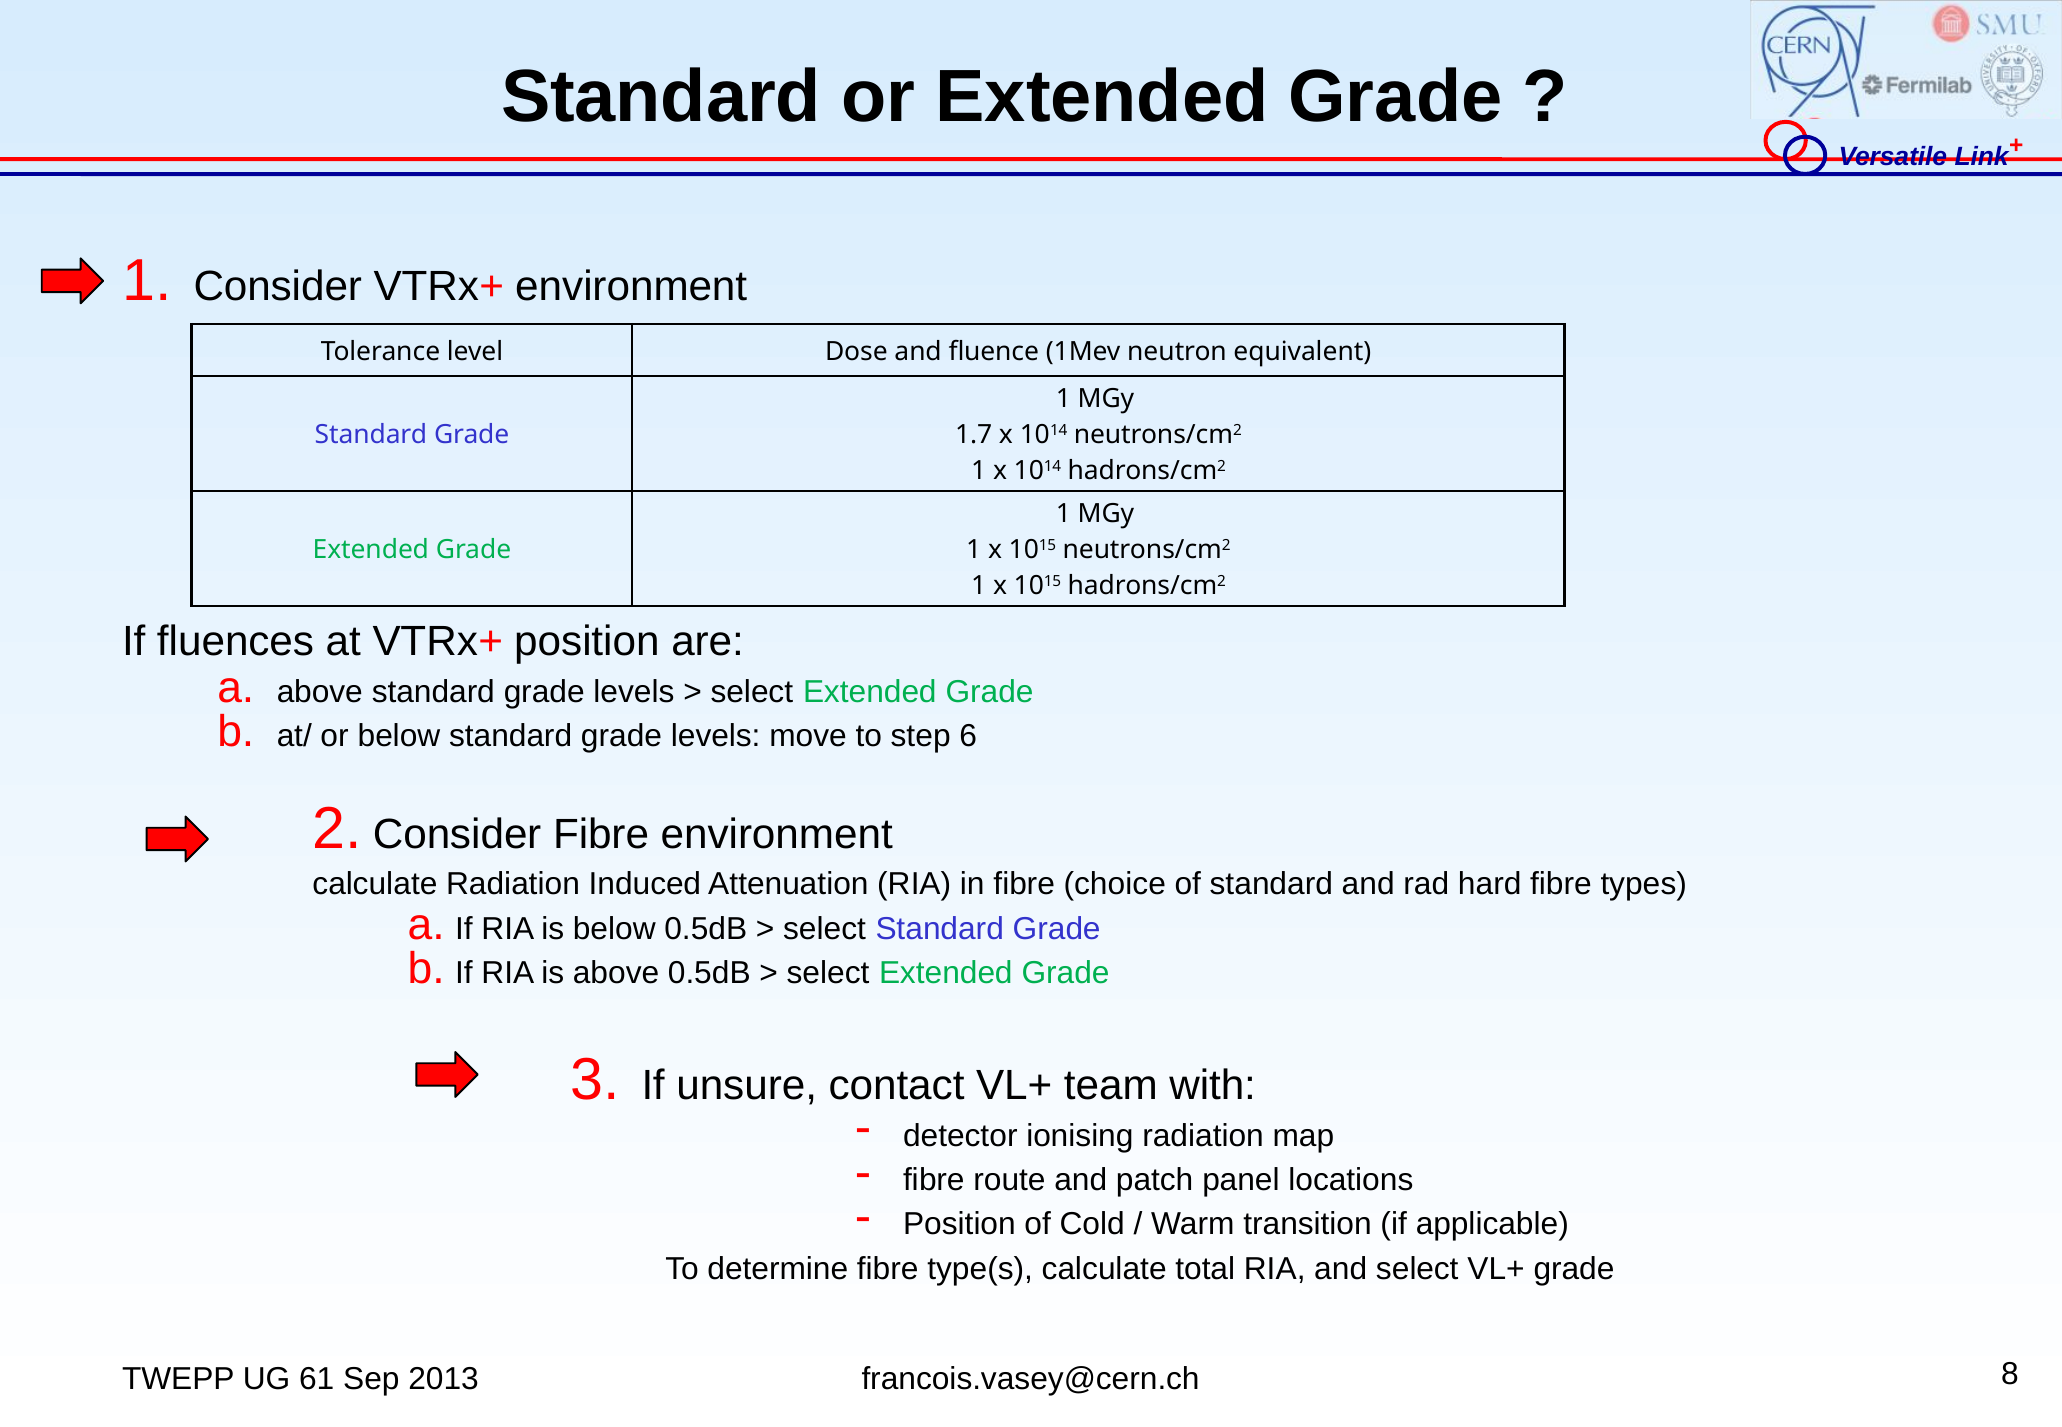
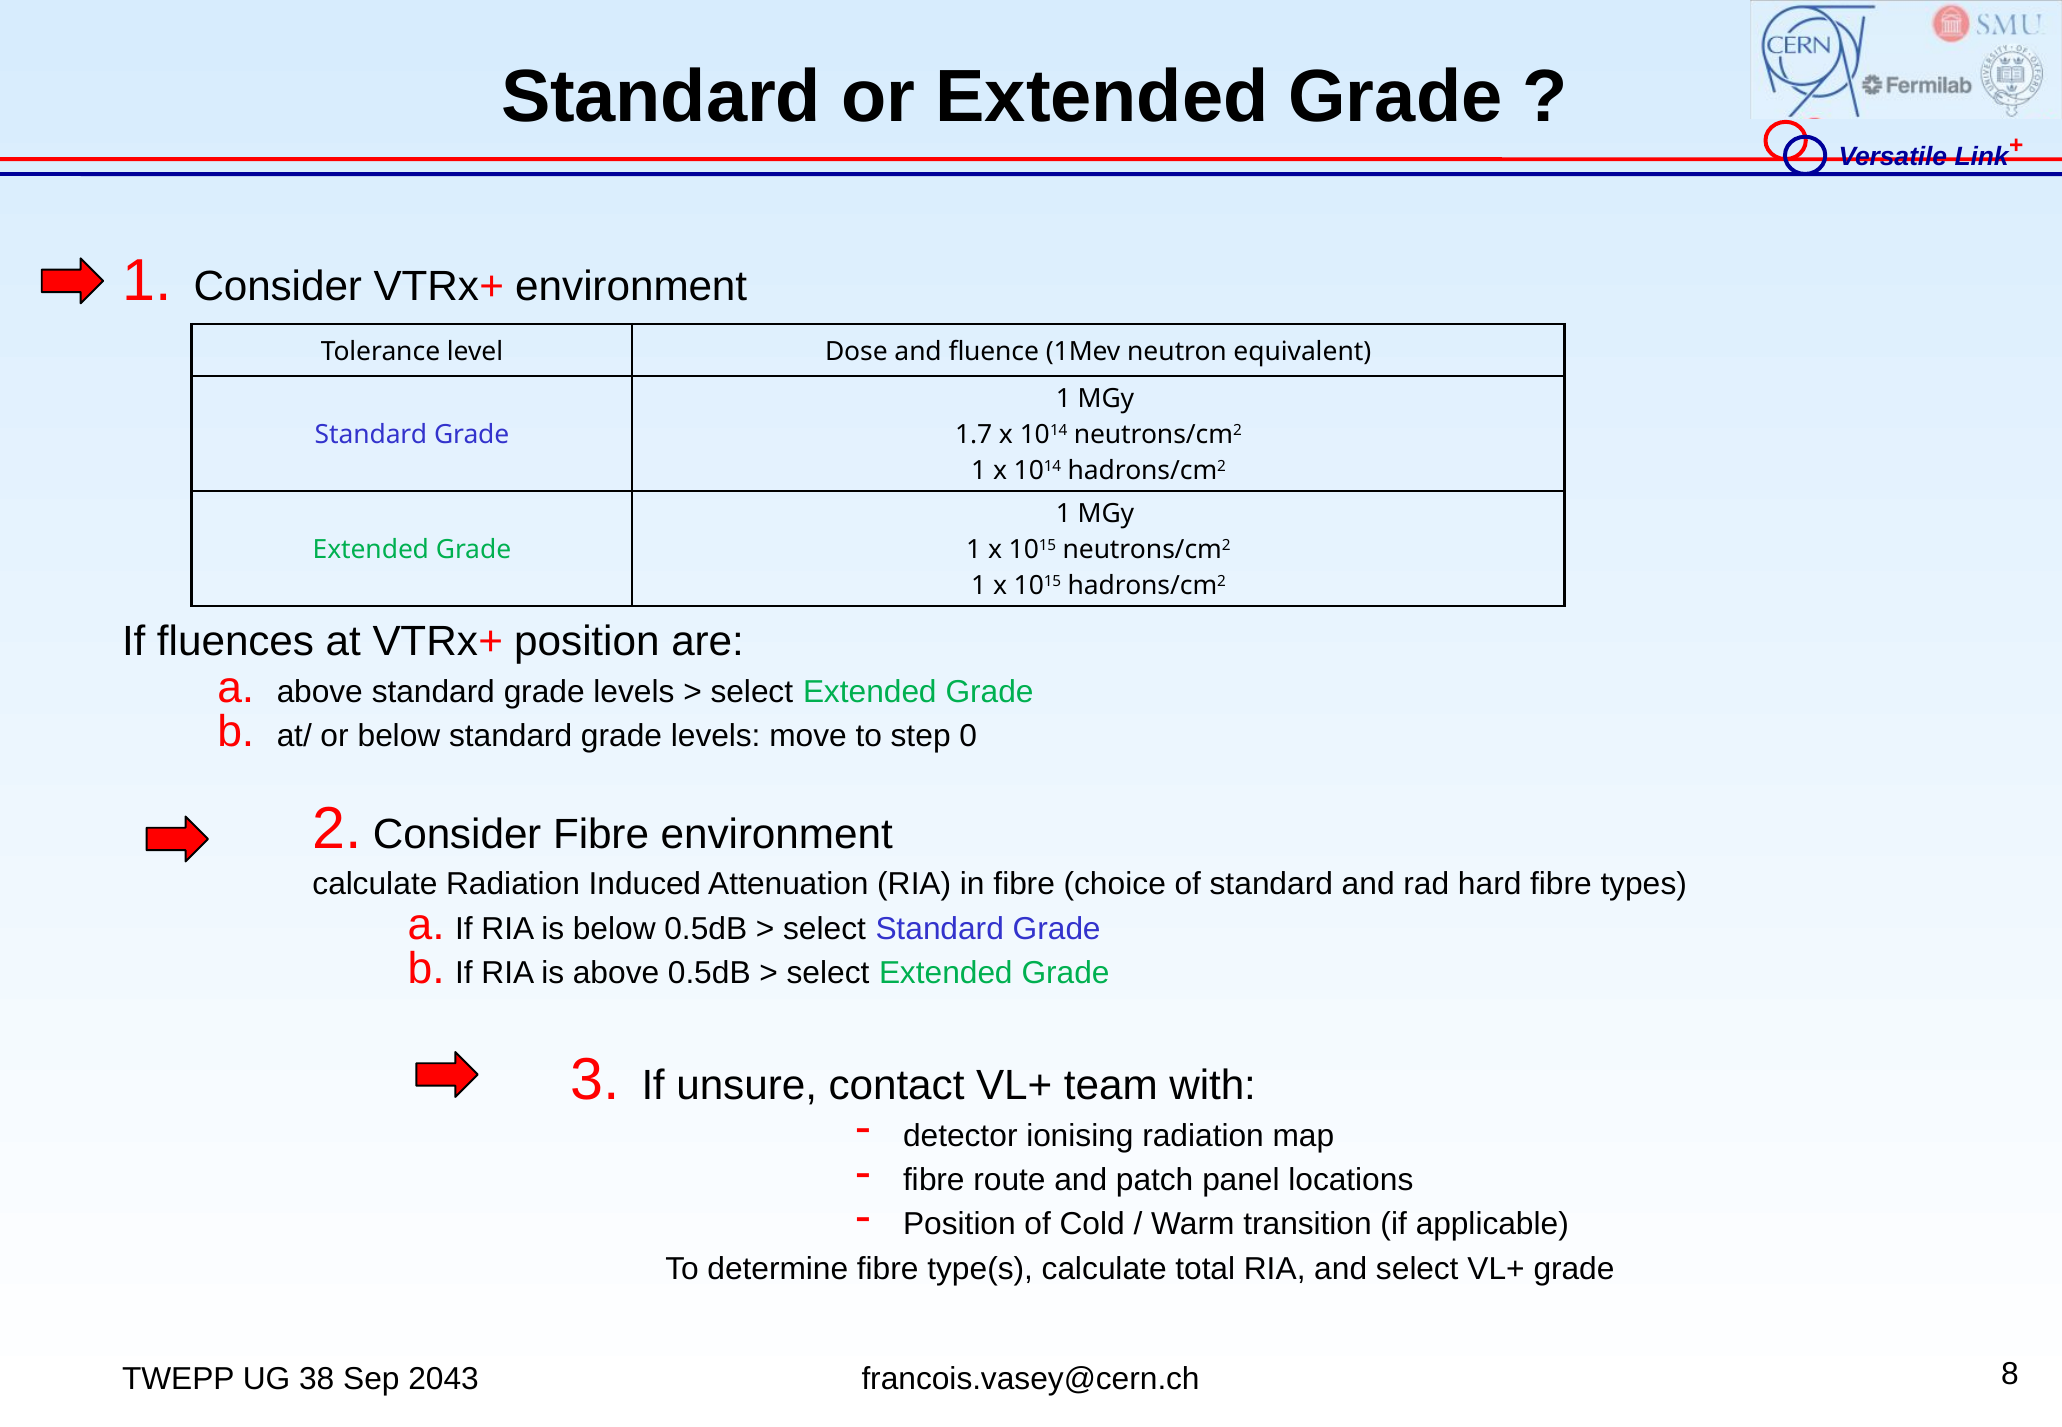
6: 6 -> 0 (968, 737)
61: 61 -> 38 (317, 1380)
2013: 2013 -> 2043 (444, 1380)
